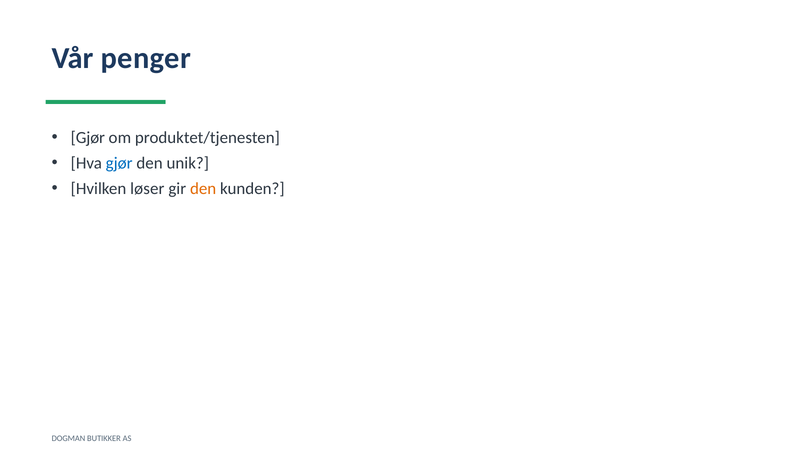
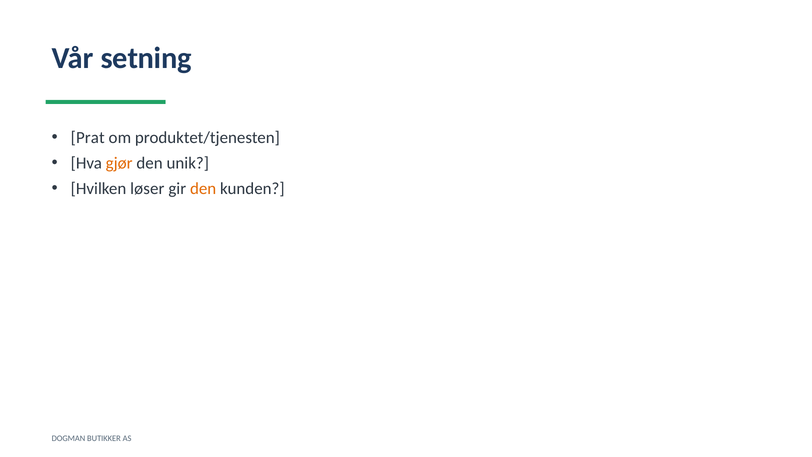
penger: penger -> setning (146, 58)
Gjør: Gjør -> Prat (88, 138)
gjør colour: blue -> orange (119, 163)
